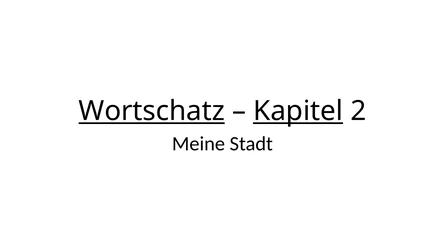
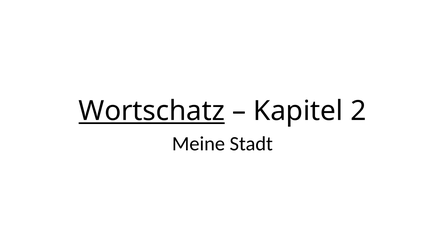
Kapitel underline: present -> none (298, 111)
